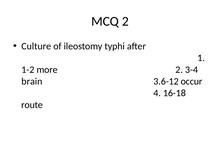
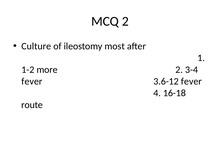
typhi: typhi -> most (115, 46)
brain: brain -> fever (32, 81)
3.6-12 occur: occur -> fever (191, 81)
